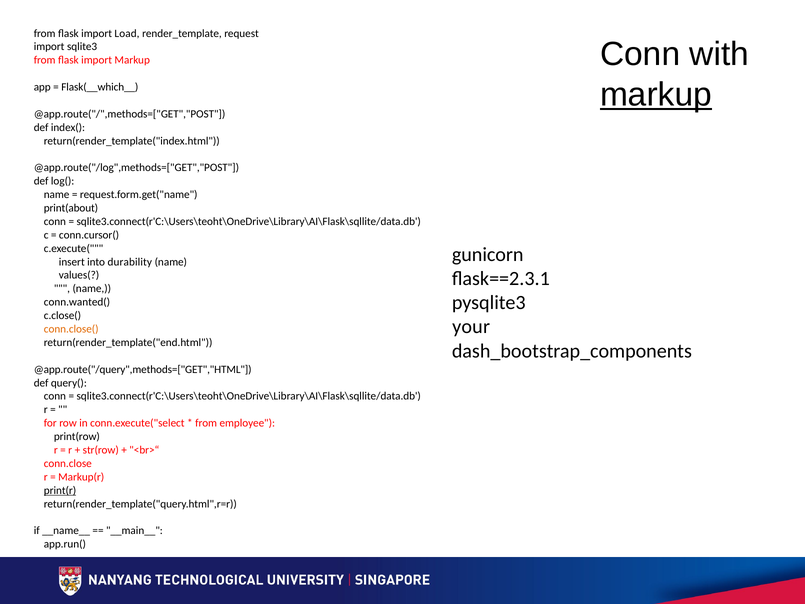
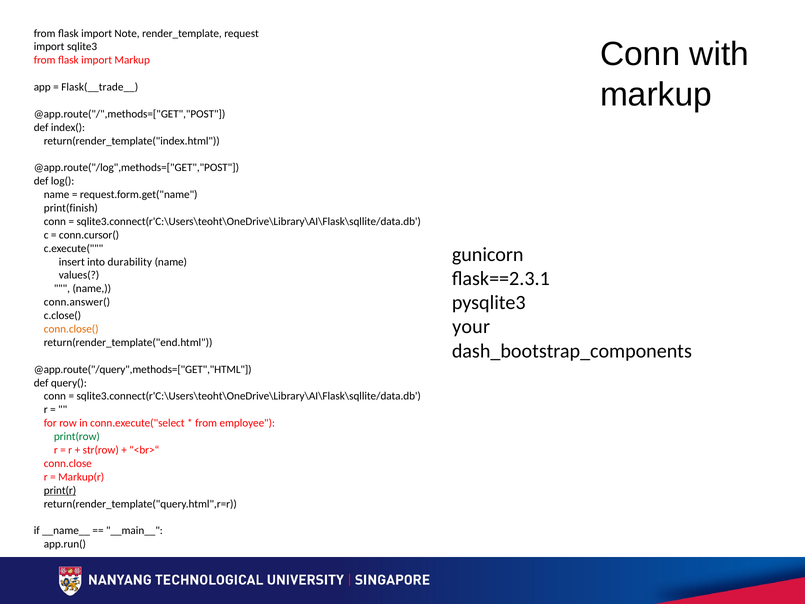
Load: Load -> Note (127, 33)
markup underline: present -> none (656, 95)
Flask(__which__: Flask(__which__ -> Flask(__trade__ (100, 87)
print(about: print(about -> print(finish (71, 208)
conn.wanted(: conn.wanted( -> conn.answer( (77, 302)
print(row colour: black -> green (77, 436)
